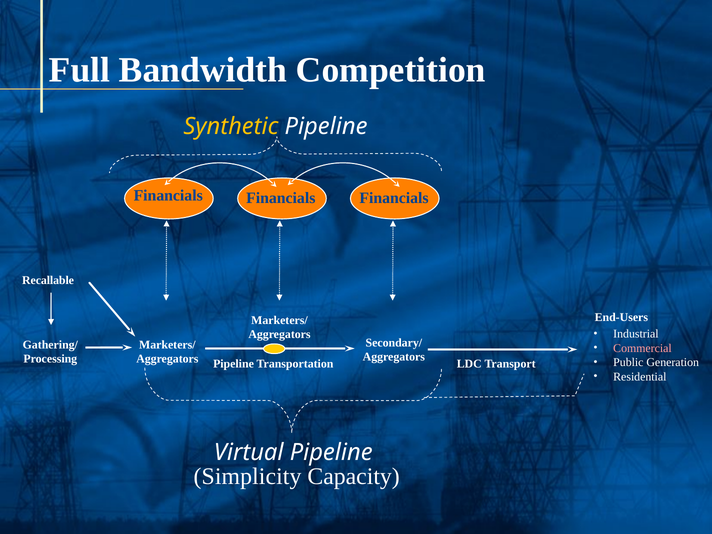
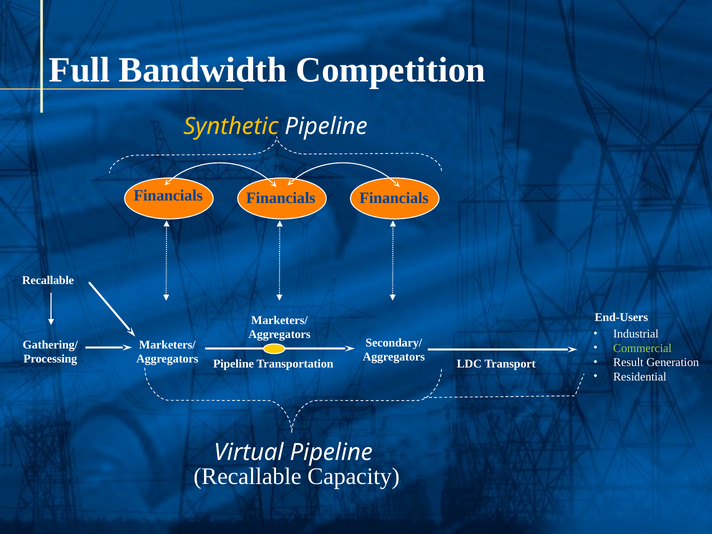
Commercial colour: pink -> light green (642, 348)
Public: Public -> Result (628, 362)
Simplicity: Simplicity -> Recallable (248, 476)
